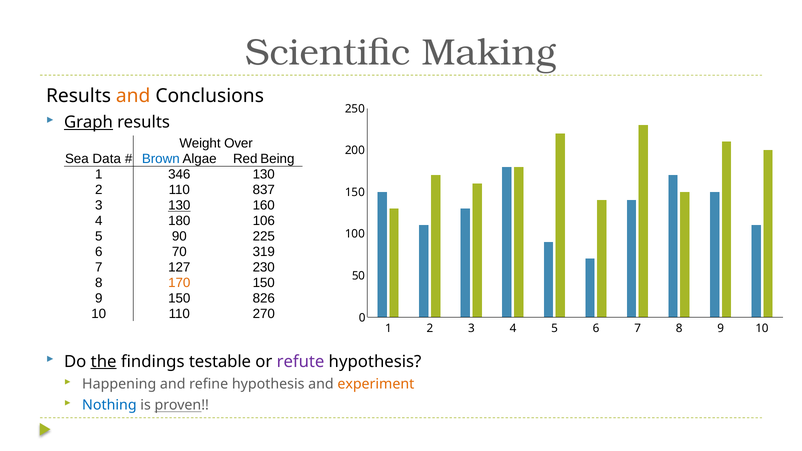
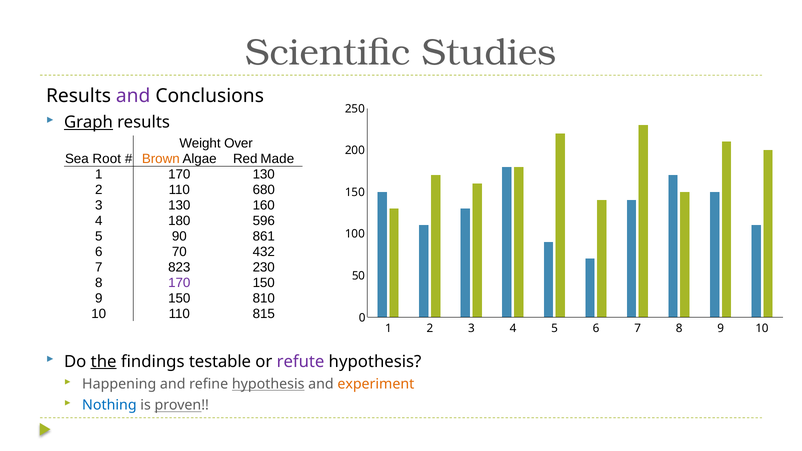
Making: Making -> Studies (489, 53)
and colour: orange -> purple (133, 96)
Data: Data -> Root (107, 159)
Brown colour: blue -> orange (161, 159)
Being: Being -> Made (277, 159)
1 346: 346 -> 170 (179, 175)
837: 837 -> 680 (264, 190)
130 underline: present -> none (179, 206)
106: 106 -> 596 (264, 221)
225: 225 -> 861 (264, 237)
319: 319 -> 432 (264, 252)
127: 127 -> 823 (179, 267)
170 colour: orange -> purple (179, 283)
826: 826 -> 810 (264, 298)
270: 270 -> 815 (264, 314)
hypothesis underline: none -> present (268, 384)
